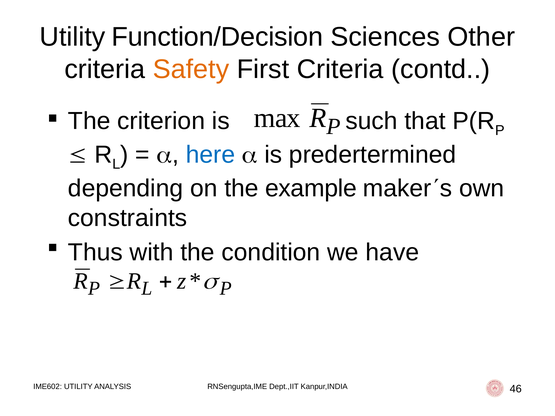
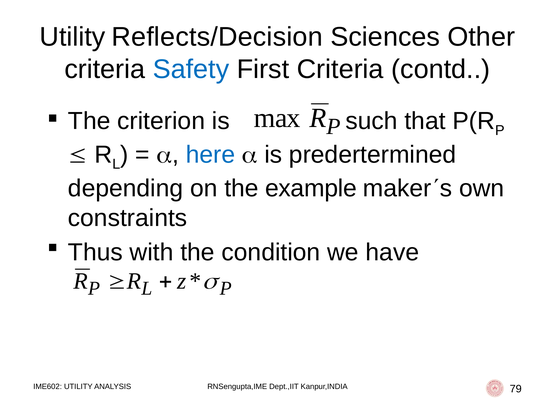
Function/Decision: Function/Decision -> Reflects/Decision (217, 37)
Safety colour: orange -> blue (191, 69)
46: 46 -> 79 (516, 389)
